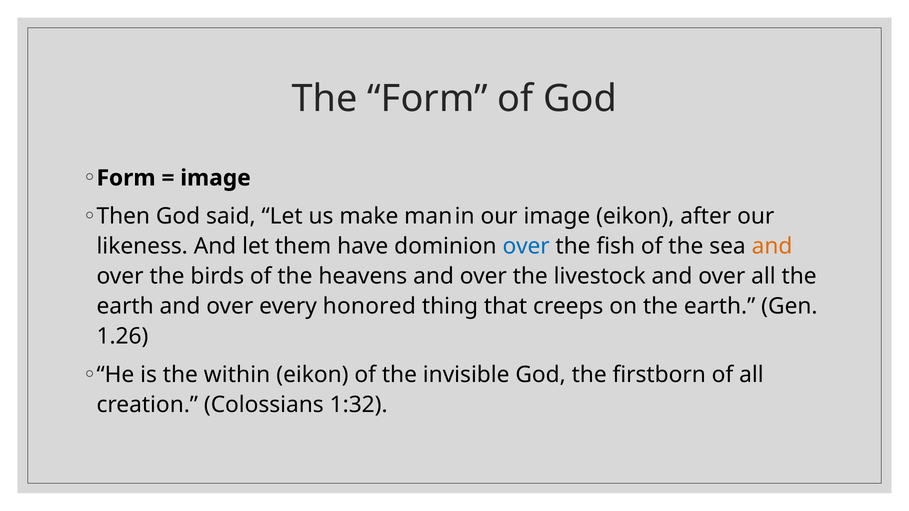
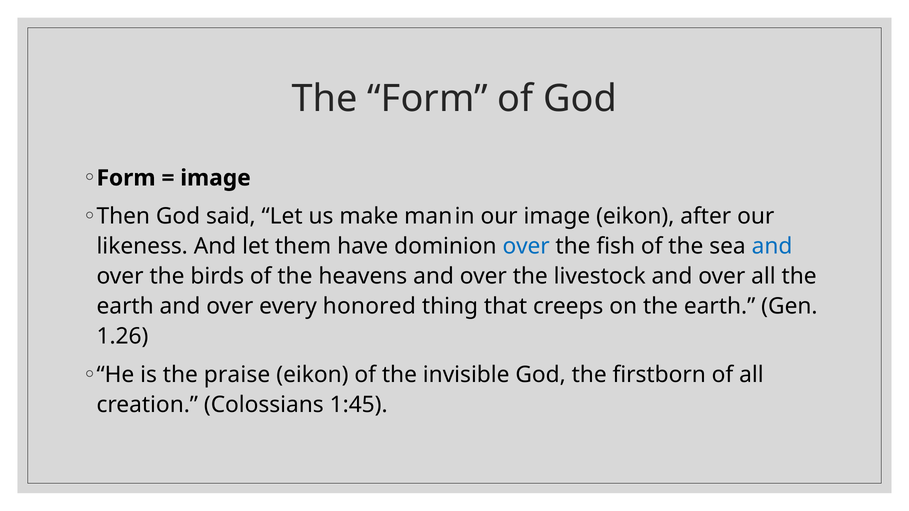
and colour: orange -> blue (772, 247)
within: within -> praise (237, 375)
1:32: 1:32 -> 1:45 (359, 405)
